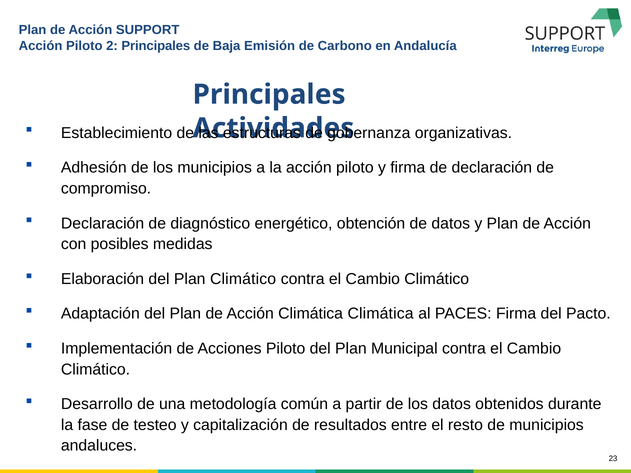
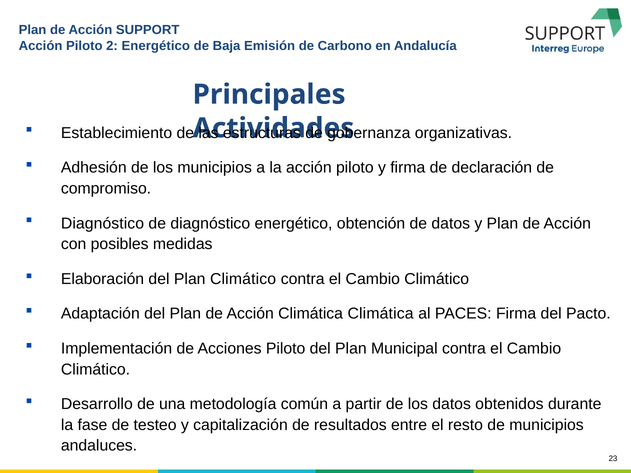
2 Principales: Principales -> Energético (156, 46)
Declaración: Declaración -> Diagnóstico (103, 223)
